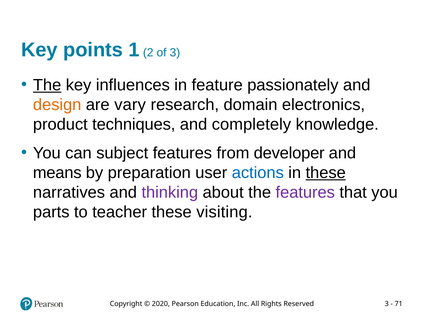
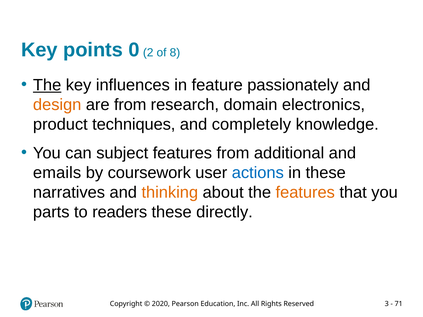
1: 1 -> 0 (134, 50)
of 3: 3 -> 8 (175, 53)
are vary: vary -> from (130, 105)
developer: developer -> additional (289, 153)
means: means -> emails (57, 173)
preparation: preparation -> coursework (149, 173)
these underline: present -> none (326, 173)
thinking colour: purple -> orange (170, 193)
features colour: purple -> orange (305, 193)
teacher: teacher -> readers (120, 212)
visiting: visiting -> directly (224, 212)
